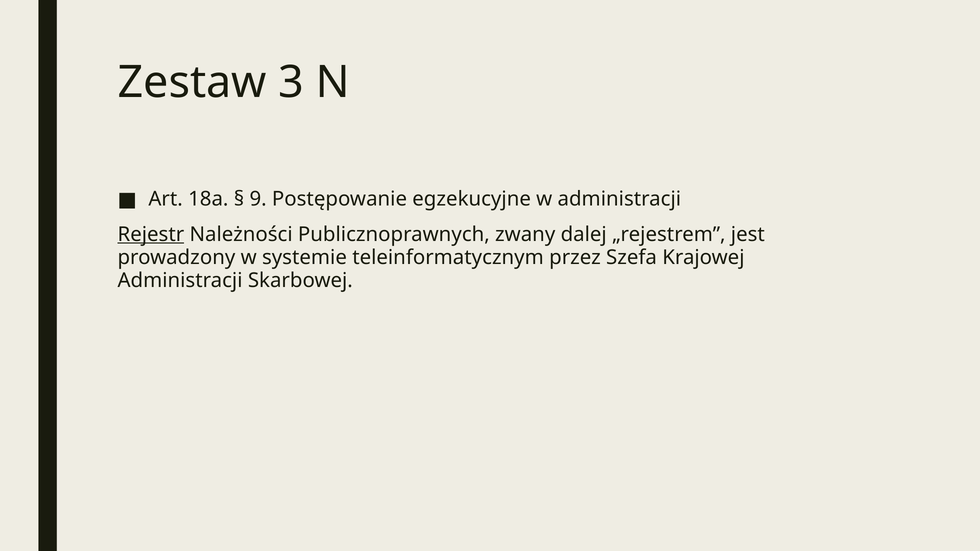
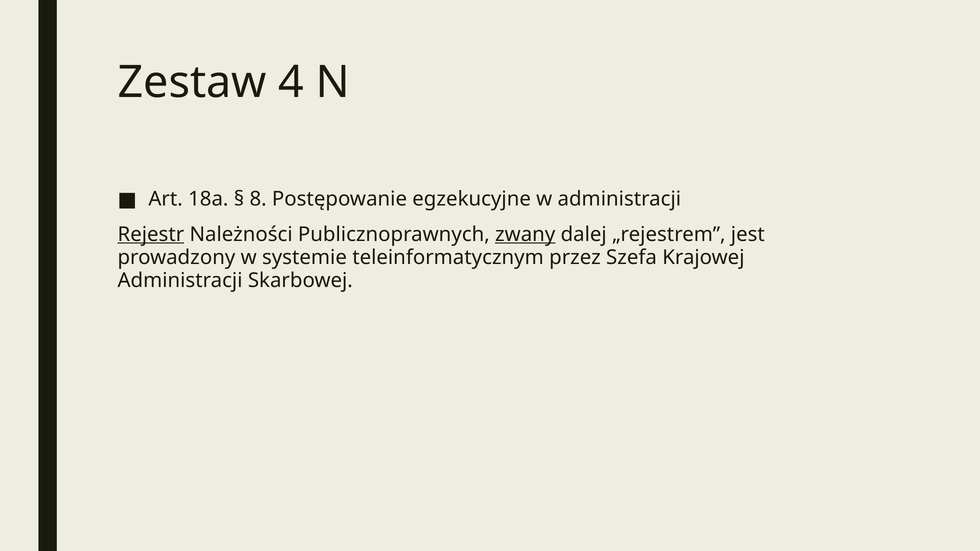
3: 3 -> 4 (291, 82)
9: 9 -> 8 (258, 199)
zwany underline: none -> present (525, 234)
